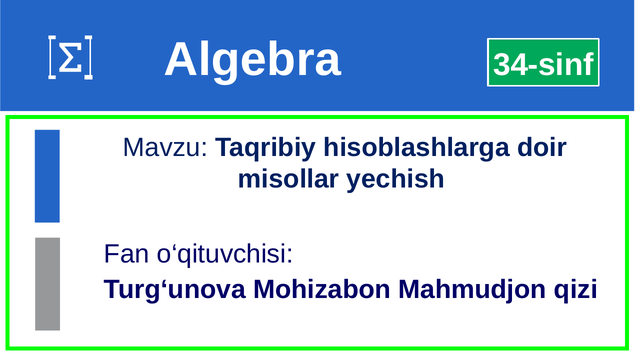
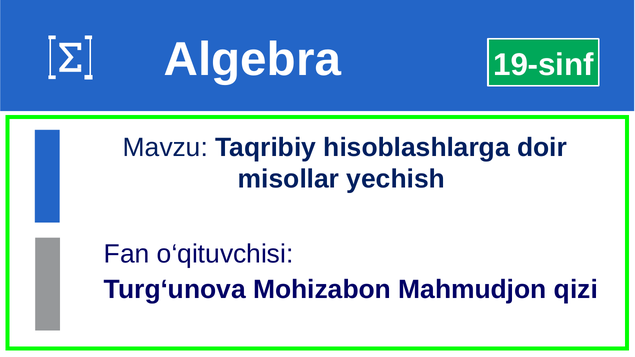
34-sinf: 34-sinf -> 19-sinf (543, 65)
